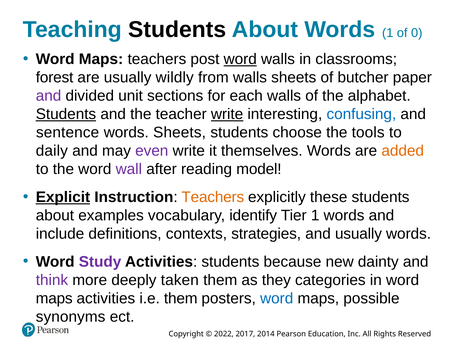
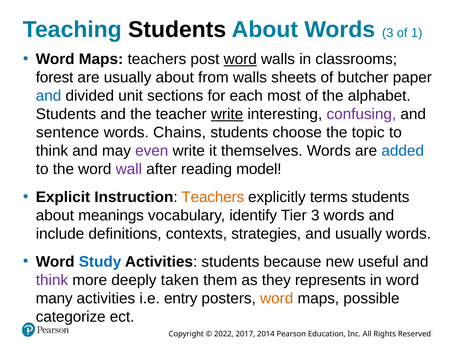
Words 1: 1 -> 3 (388, 33)
0: 0 -> 1 (417, 33)
usually wildly: wildly -> about (175, 78)
and colour: purple -> blue (49, 96)
each walls: walls -> most (284, 96)
Students underline: present -> none (66, 114)
confusing colour: blue -> purple (361, 114)
words Sheets: Sheets -> Chains (180, 133)
tools: tools -> topic (368, 133)
daily: daily -> think (52, 151)
added colour: orange -> blue (403, 151)
Explicit underline: present -> none (63, 197)
these: these -> terms (329, 197)
examples: examples -> meanings (111, 216)
Tier 1: 1 -> 3 (315, 216)
Study colour: purple -> blue (100, 262)
dainty: dainty -> useful (378, 262)
categories: categories -> represents (330, 280)
maps: maps -> many (54, 299)
i.e them: them -> entry (181, 299)
word colour: blue -> orange (277, 299)
synonyms: synonyms -> categorize (71, 317)
